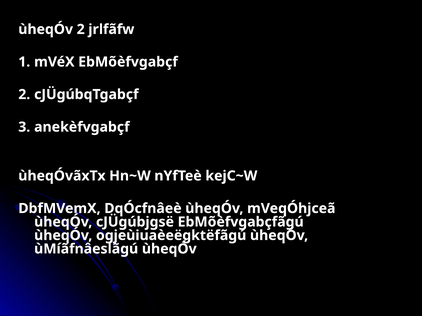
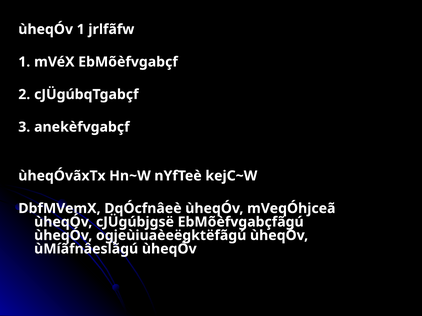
ùheqÓv 2: 2 -> 1 (81, 29)
